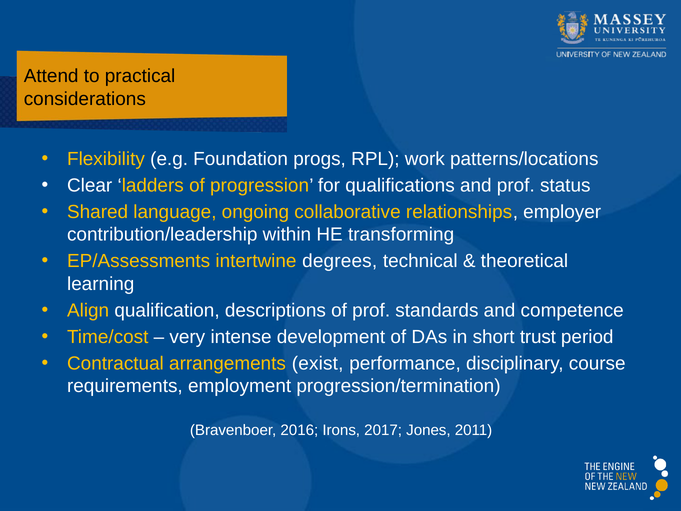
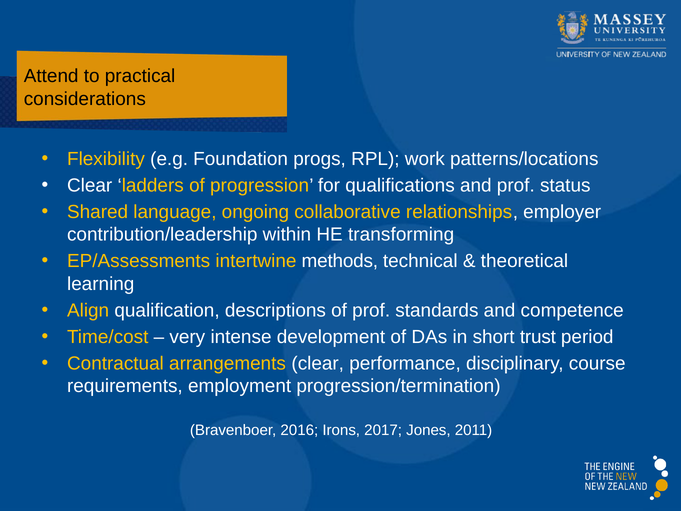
degrees: degrees -> methods (340, 261)
arrangements exist: exist -> clear (318, 363)
